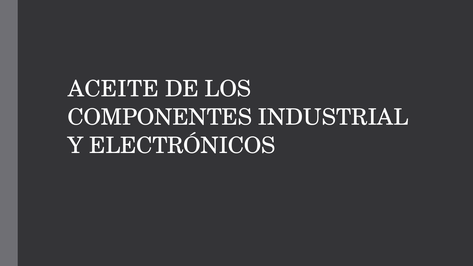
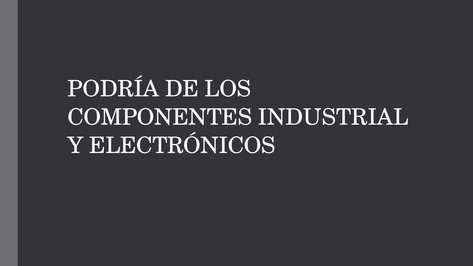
ACEITE: ACEITE -> PODRÍA (113, 89)
